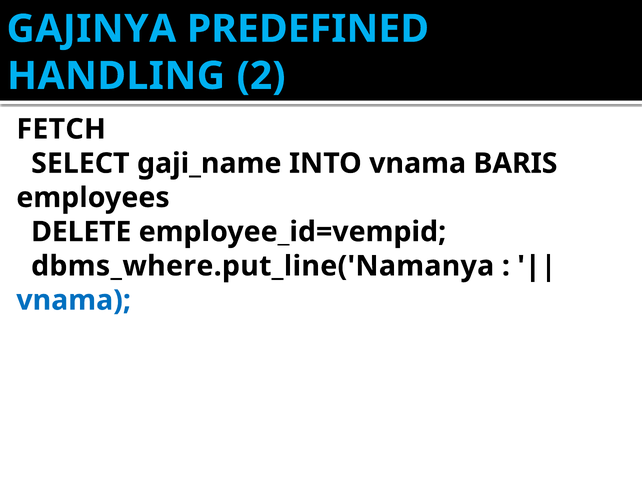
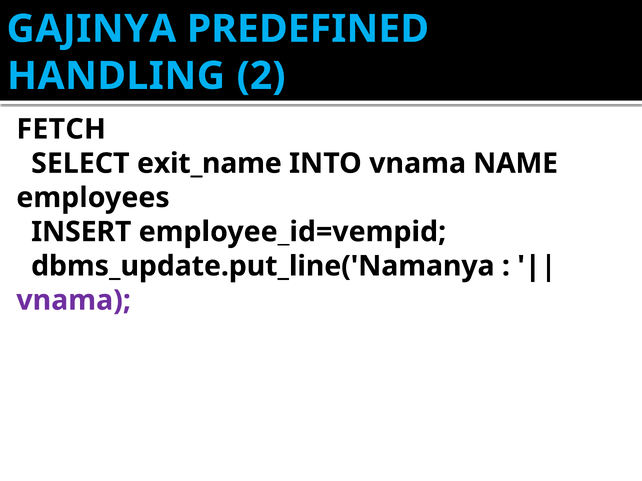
gaji_name: gaji_name -> exit_name (209, 164)
BARIS: BARIS -> NAME (516, 164)
DELETE: DELETE -> INSERT (81, 232)
dbms_where.put_line('Namanya: dbms_where.put_line('Namanya -> dbms_update.put_line('Namanya (263, 266)
vnama colour: blue -> purple (74, 301)
